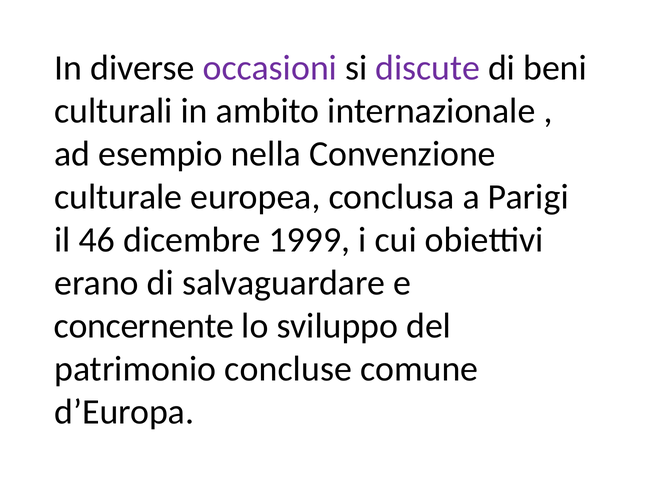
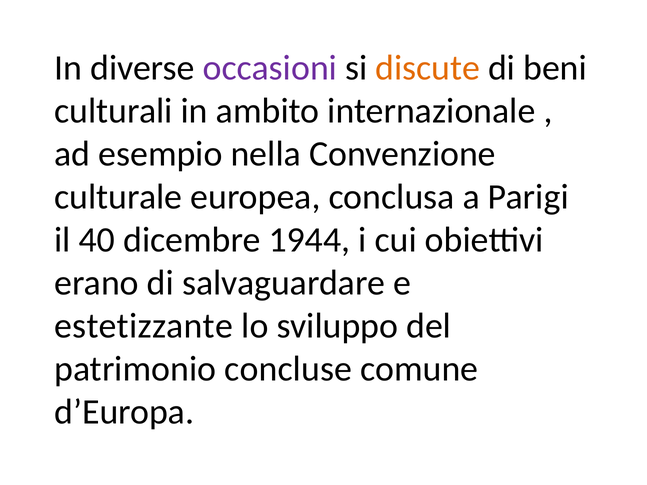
discute colour: purple -> orange (428, 68)
46: 46 -> 40 (97, 240)
1999: 1999 -> 1944 (309, 240)
concernente: concernente -> estetizzante (144, 326)
